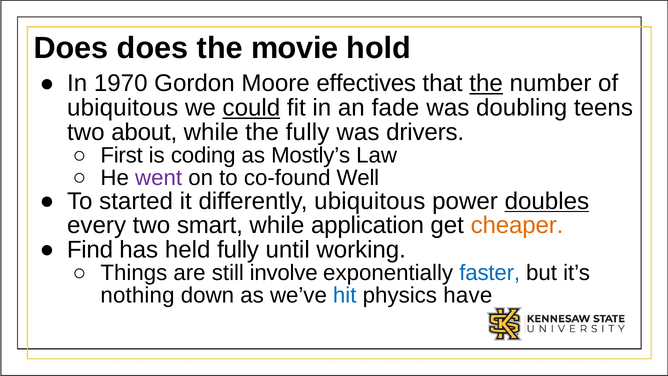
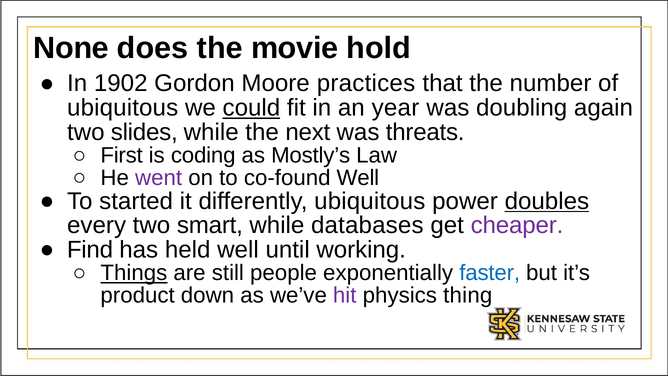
Does: Does -> None (71, 48)
1970: 1970 -> 1902 (121, 83)
effectives: effectives -> practices (366, 83)
the underline: present -> none (486, 83)
fade: fade -> year (395, 108)
teens: teens -> again (603, 108)
about: about -> slides (144, 132)
the fully: fully -> next (308, 132)
drivers: drivers -> threats (425, 132)
application: application -> databases (367, 225)
cheaper colour: orange -> purple (517, 225)
held fully: fully -> well (238, 250)
Things underline: none -> present (134, 273)
involve: involve -> people (284, 273)
nothing: nothing -> product (138, 295)
hit colour: blue -> purple (345, 295)
have: have -> thing (468, 295)
